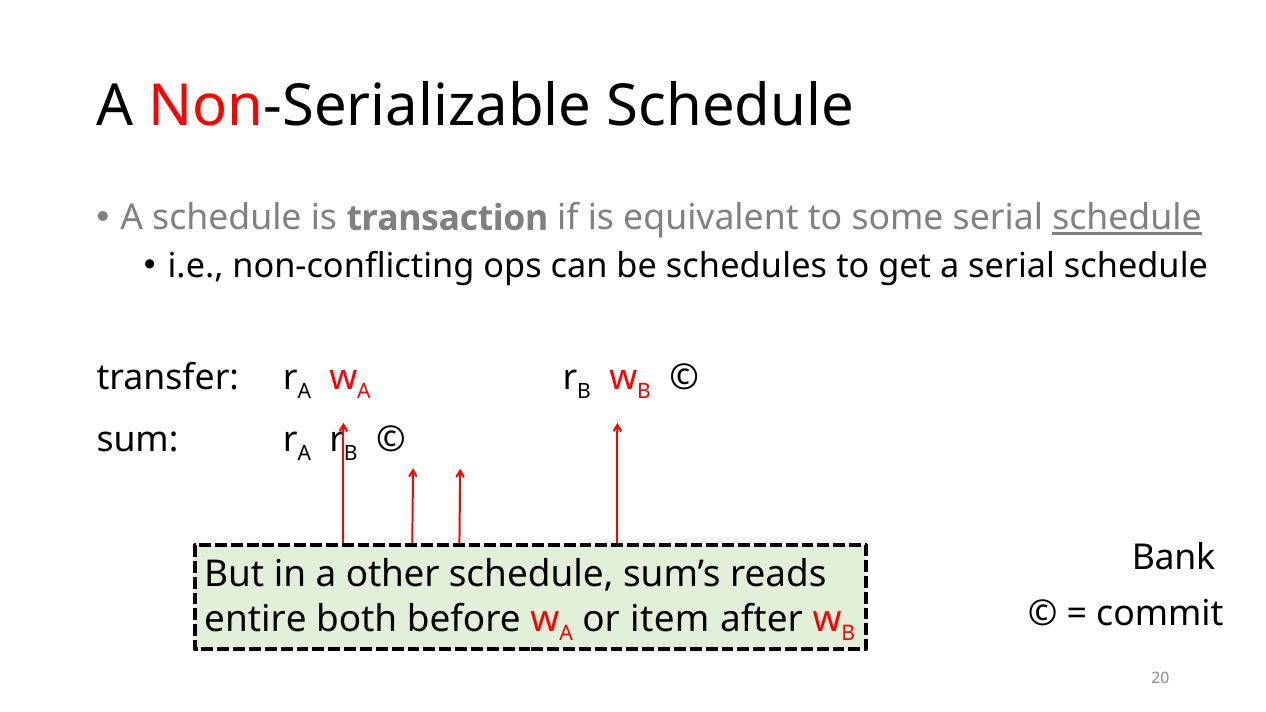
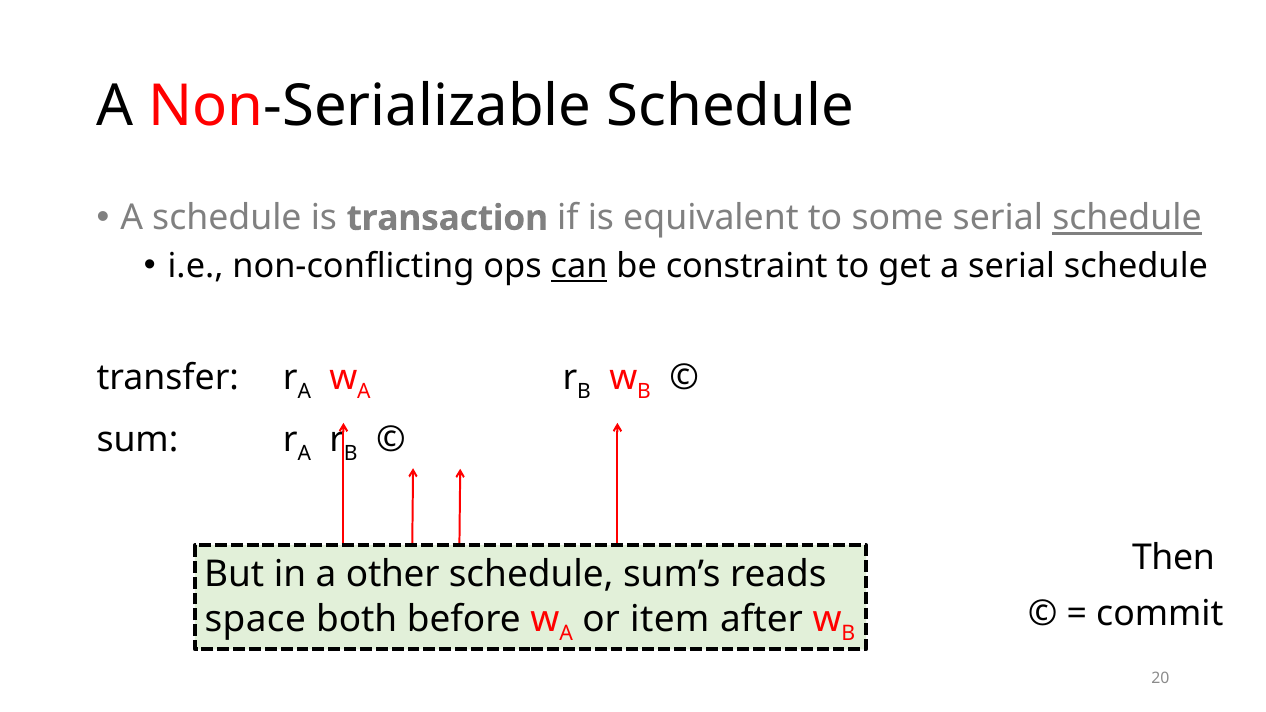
can underline: none -> present (579, 267)
schedules: schedules -> constraint (747, 267)
Bank: Bank -> Then (1173, 558)
entire: entire -> space (255, 619)
